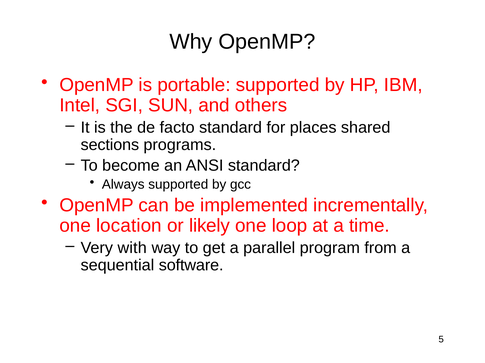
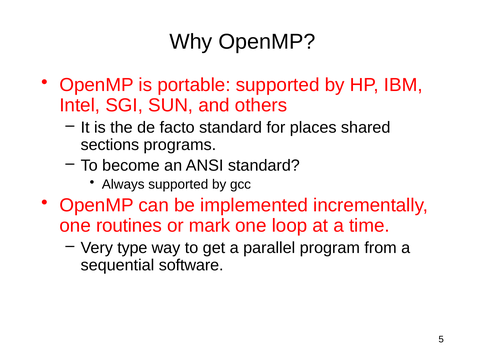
location: location -> routines (129, 226)
likely: likely -> mark (210, 226)
with: with -> type (132, 248)
